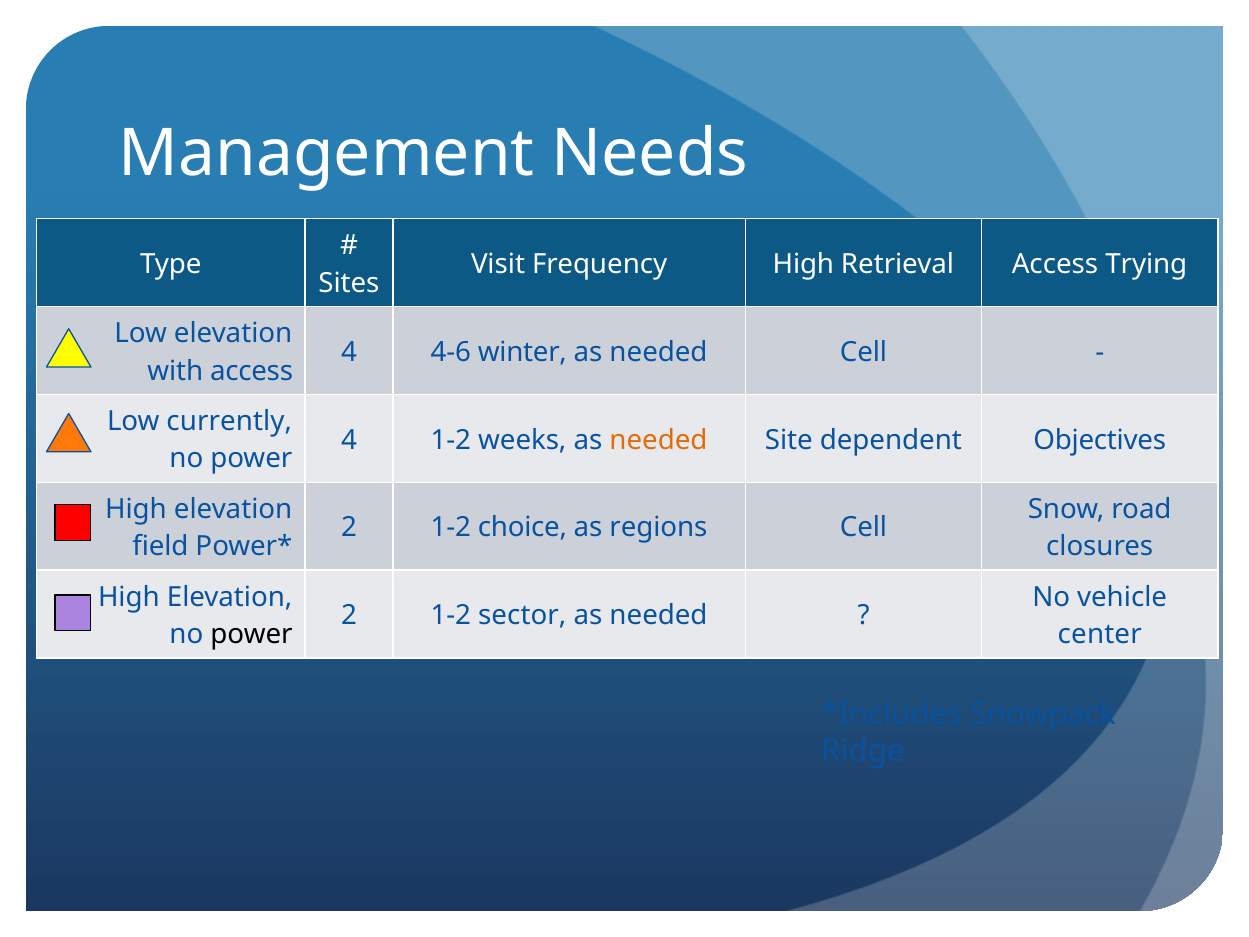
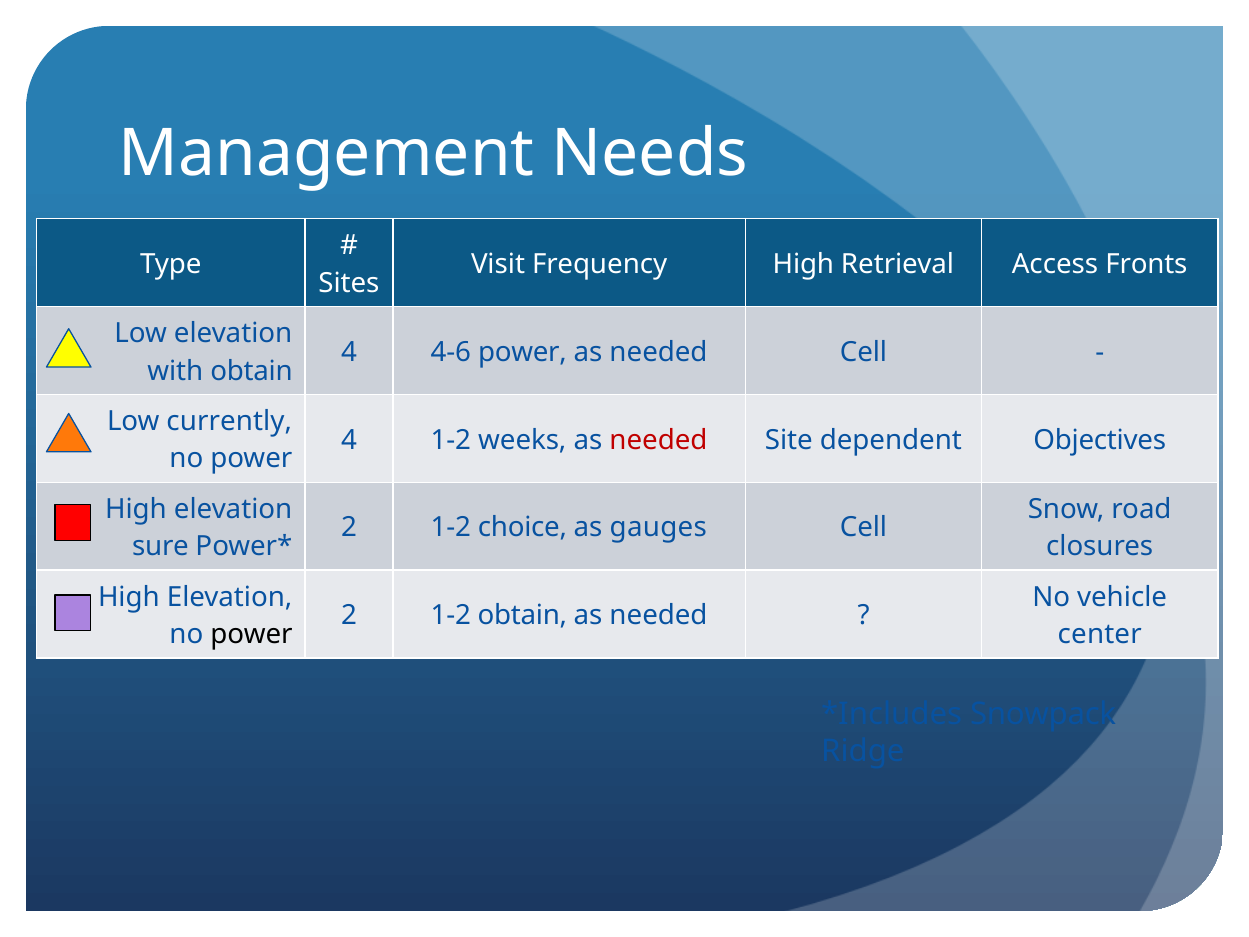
Trying: Trying -> Fronts (1146, 264)
4-6 winter: winter -> power (522, 352)
with access: access -> obtain (252, 371)
needed colour: orange -> red (658, 440)
regions: regions -> gauges (658, 528)
field: field -> sure (160, 547)
1-2 sector: sector -> obtain (522, 616)
